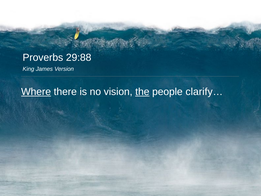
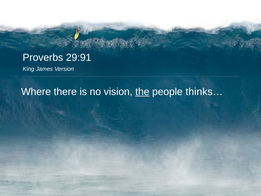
29:88: 29:88 -> 29:91 (79, 58)
Where underline: present -> none (36, 92)
clarify…: clarify… -> thinks… (204, 92)
